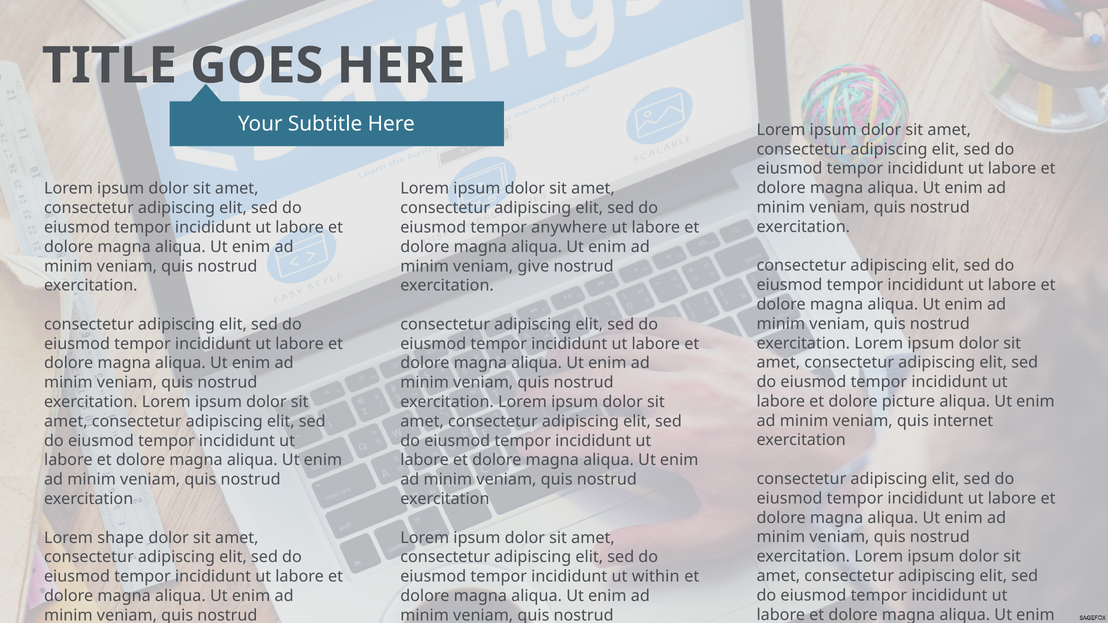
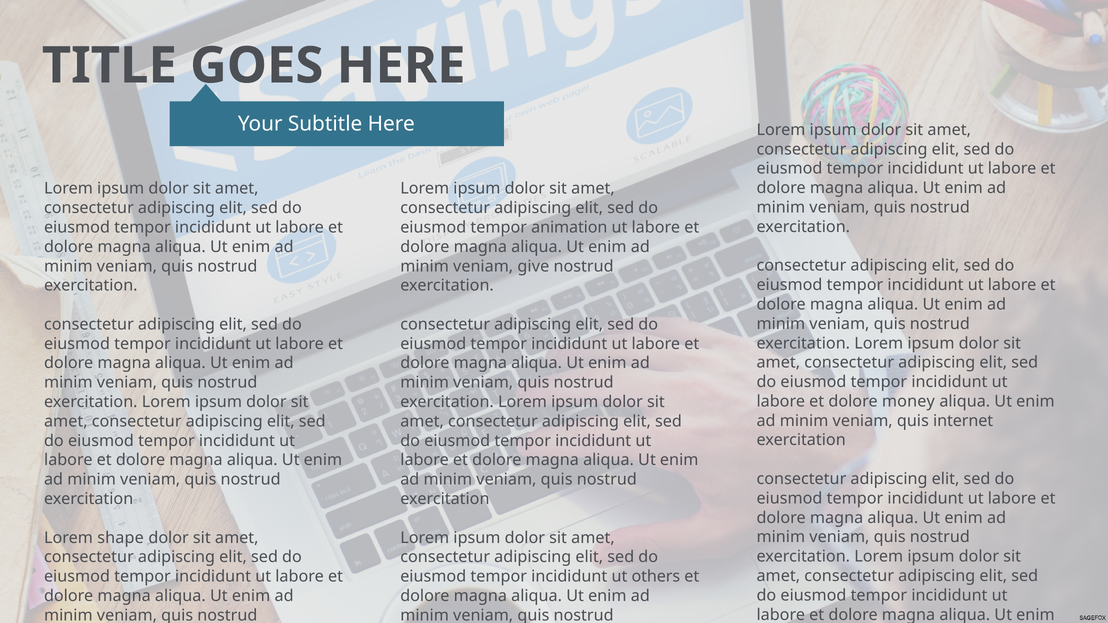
anywhere: anywhere -> animation (569, 227)
picture: picture -> money (908, 402)
within: within -> others (656, 577)
